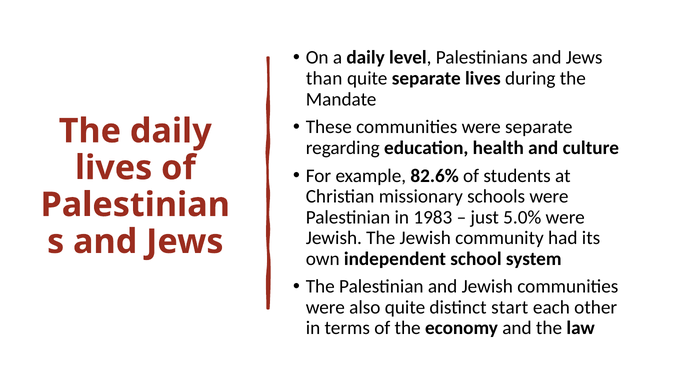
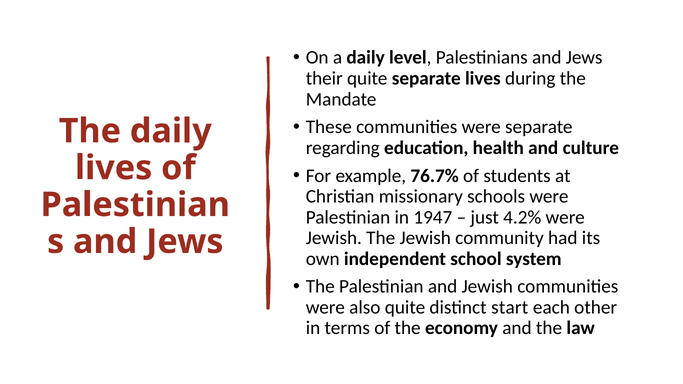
than: than -> their (324, 78)
82.6%: 82.6% -> 76.7% (435, 176)
1983: 1983 -> 1947 (433, 217)
5.0%: 5.0% -> 4.2% (522, 217)
